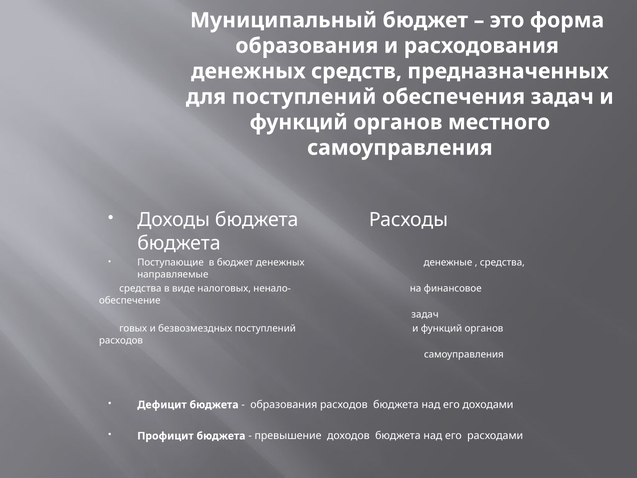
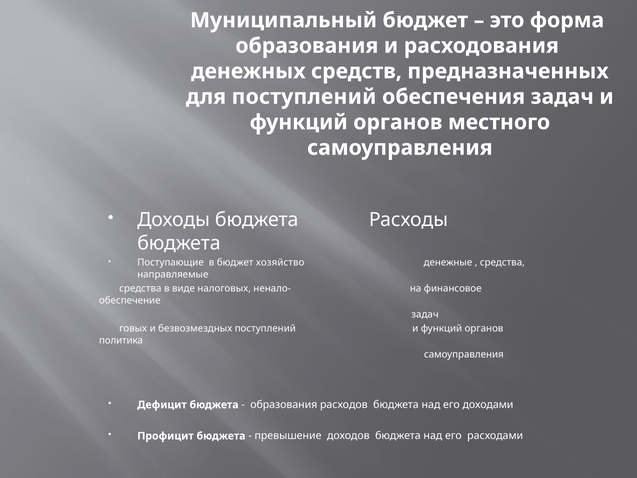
бюджет денежных: денежных -> хозяйство (280, 263)
расходов: расходов -> политика (121, 340)
